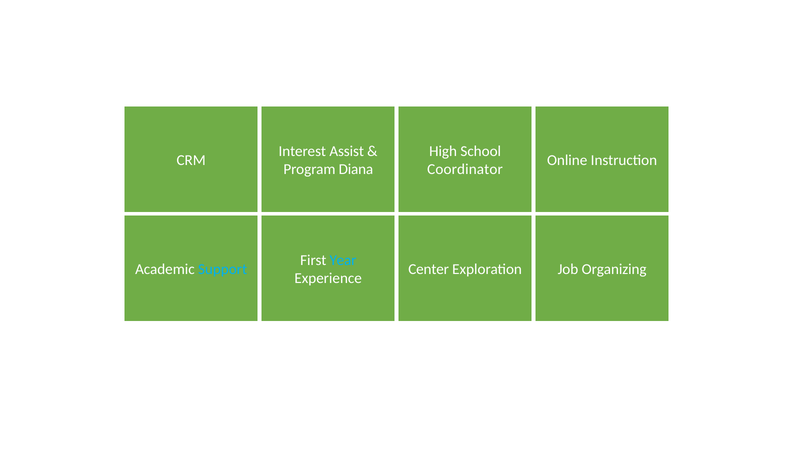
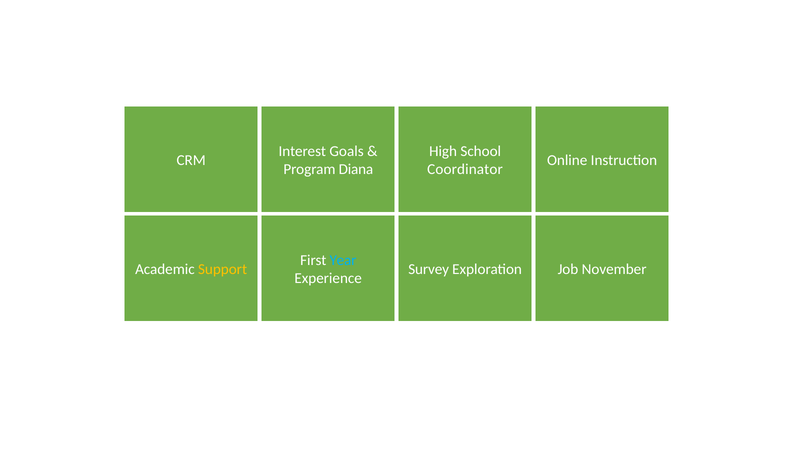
Assist: Assist -> Goals (347, 151)
Support colour: light blue -> yellow (223, 269)
Center: Center -> Survey (429, 269)
Organizing: Organizing -> November (614, 269)
